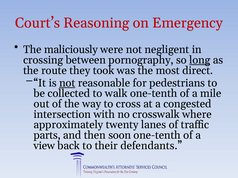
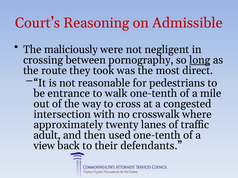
Emergency: Emergency -> Admissible (187, 23)
not underline: present -> none (67, 83)
collected: collected -> entrance (69, 94)
parts: parts -> adult (47, 136)
soon: soon -> used (120, 136)
